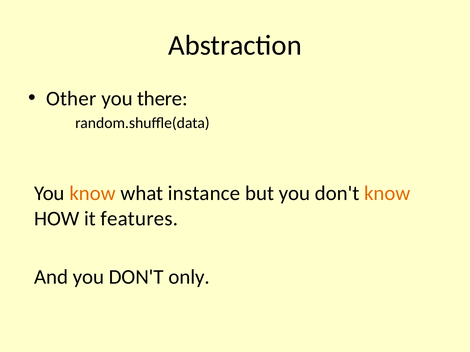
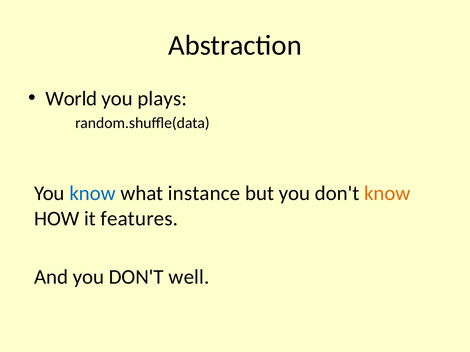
Other: Other -> World (71, 99)
there: there -> plays (162, 99)
know colour: orange -> blue (93, 194)
only: only -> well (189, 277)
